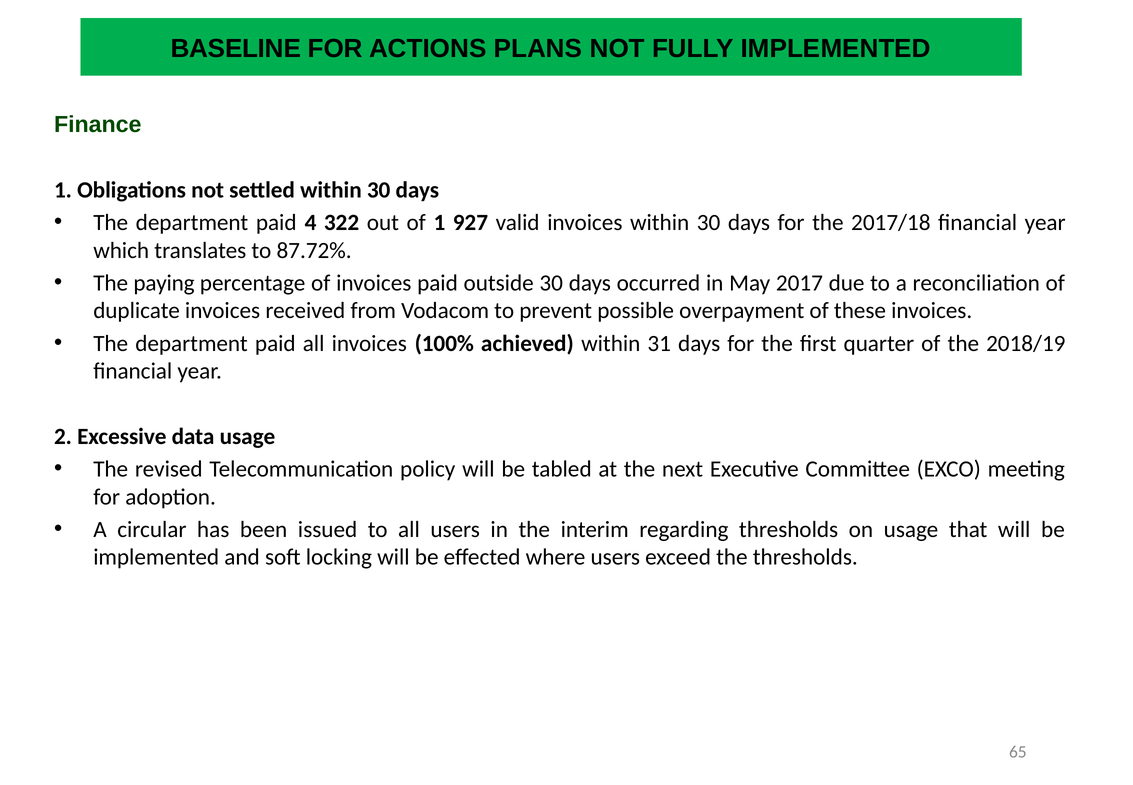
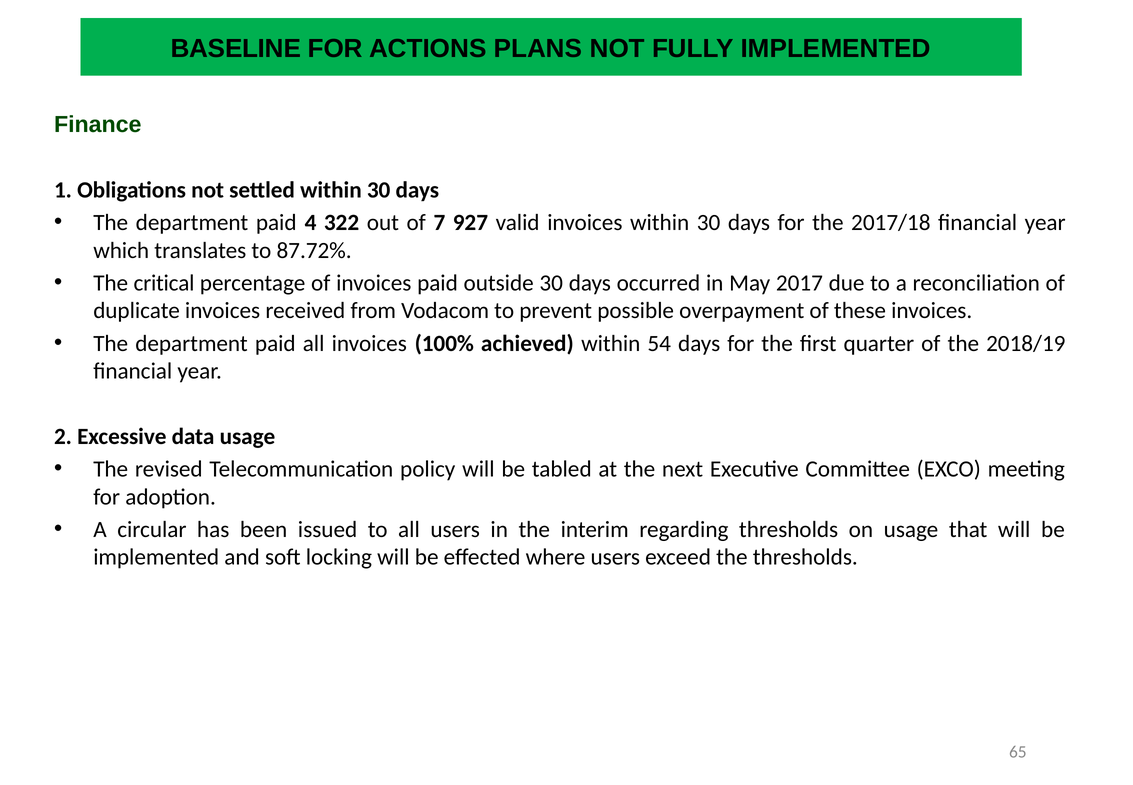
of 1: 1 -> 7 (439, 222)
paying: paying -> critical (164, 283)
31: 31 -> 54 (659, 343)
